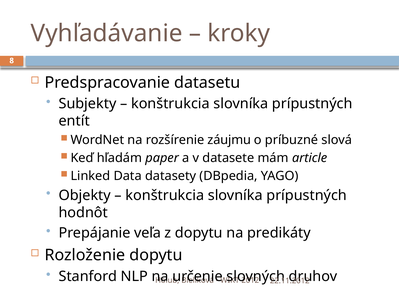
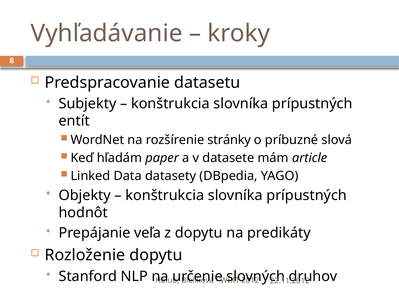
záujmu: záujmu -> stránky (229, 140)
